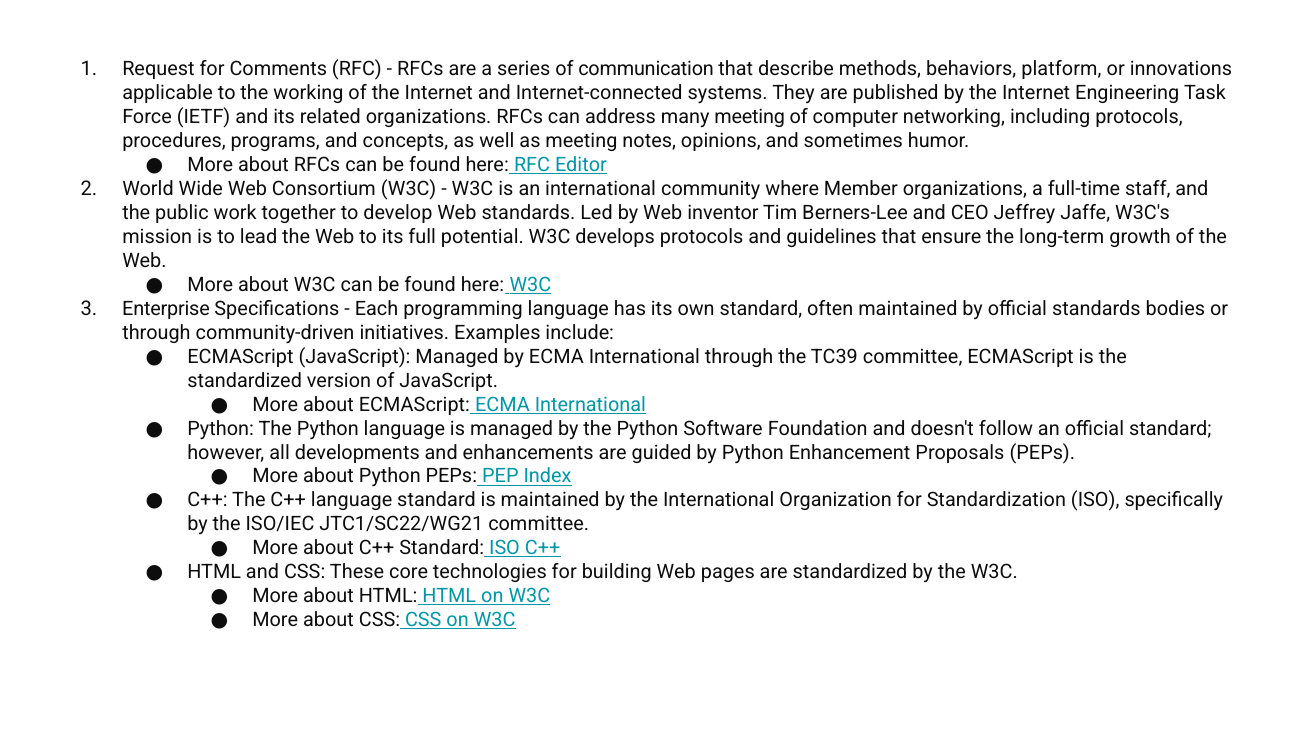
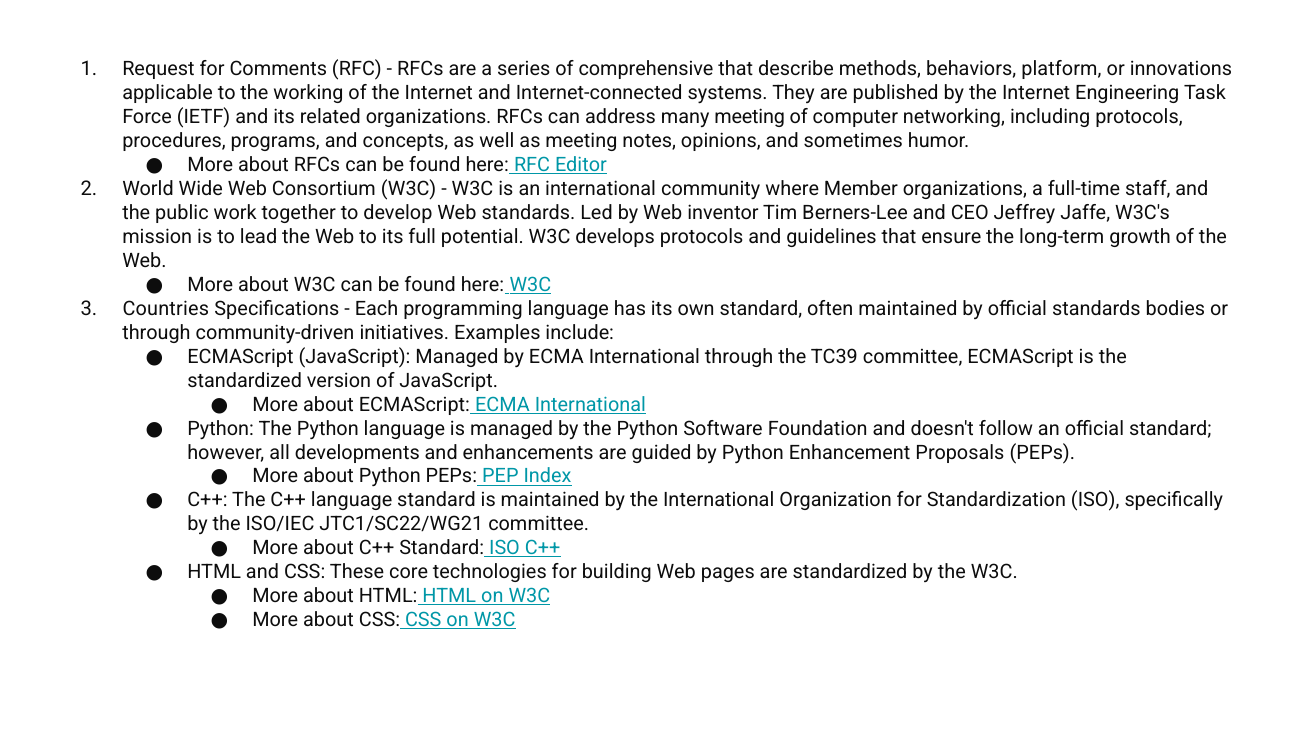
communication: communication -> comprehensive (646, 69)
Enterprise: Enterprise -> Countries (166, 309)
